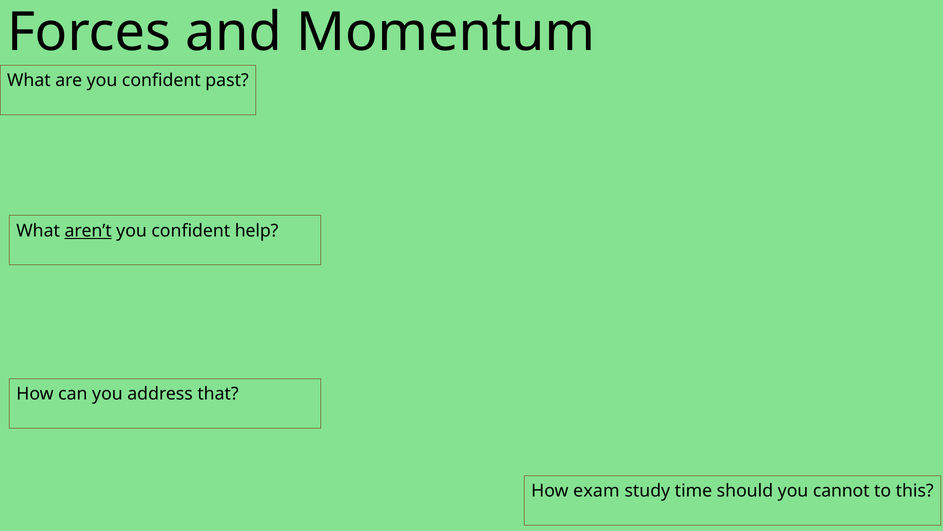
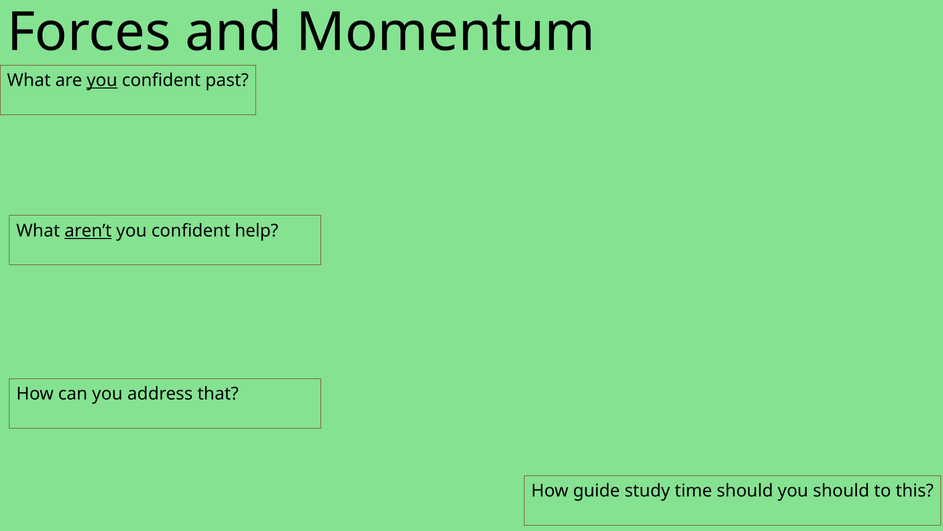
you underline: none -> present (102, 81)
exam: exam -> guide (597, 490)
you cannot: cannot -> should (841, 490)
